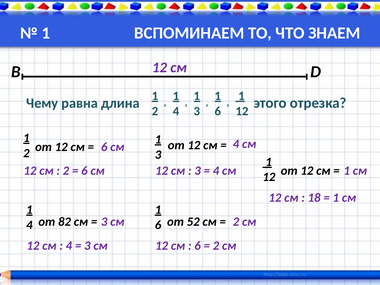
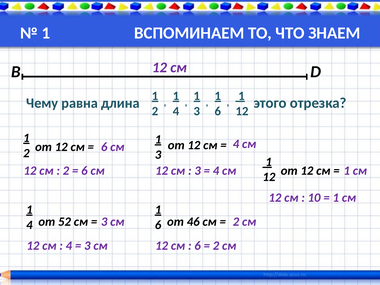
18: 18 -> 10 (314, 198)
82: 82 -> 52 (65, 222)
52: 52 -> 46 (193, 222)
